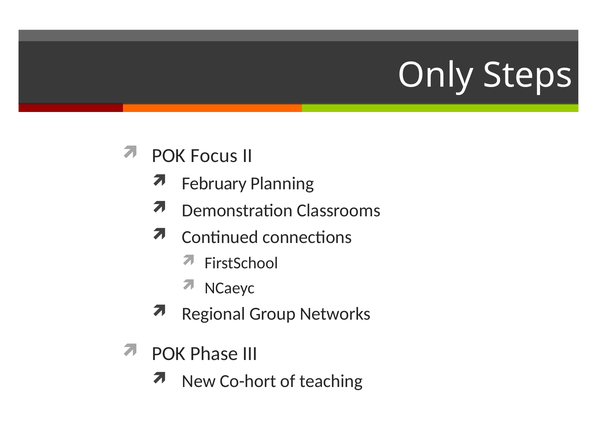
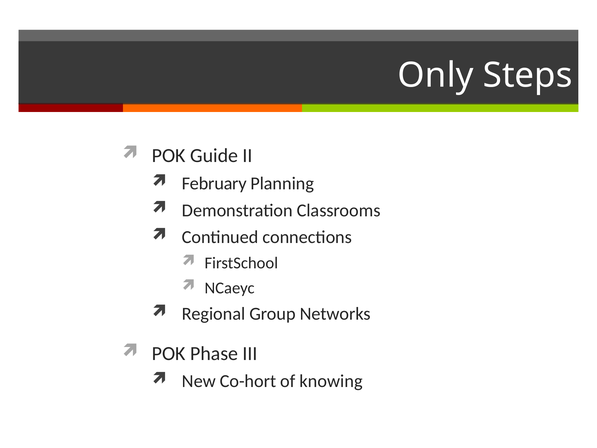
Focus: Focus -> Guide (214, 156)
teaching: teaching -> knowing (331, 381)
